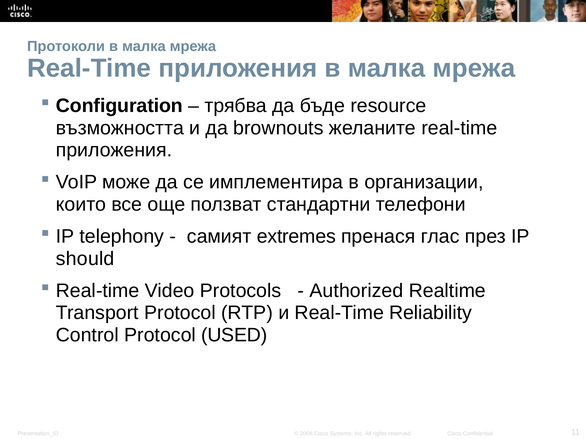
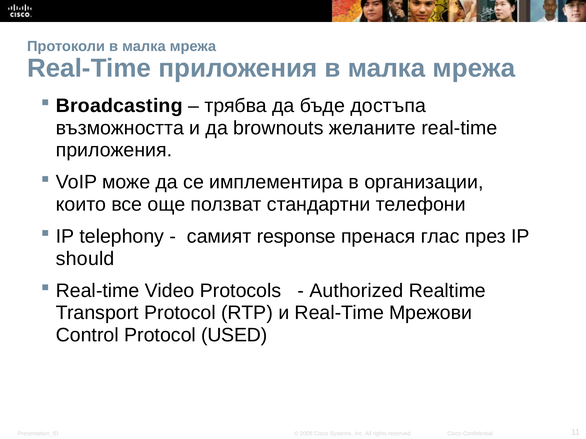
Configuration: Configuration -> Broadcasting (119, 106)
resource: resource -> достъпа (388, 106)
extremes: extremes -> response (296, 237)
Reliability: Reliability -> Мрежови (430, 313)
